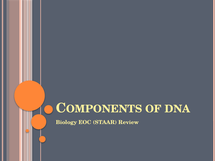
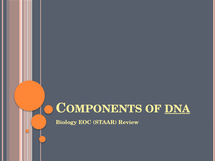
DNA underline: none -> present (177, 109)
